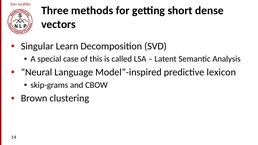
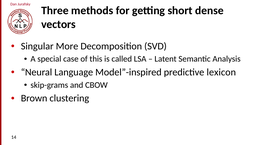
Learn: Learn -> More (67, 46)
